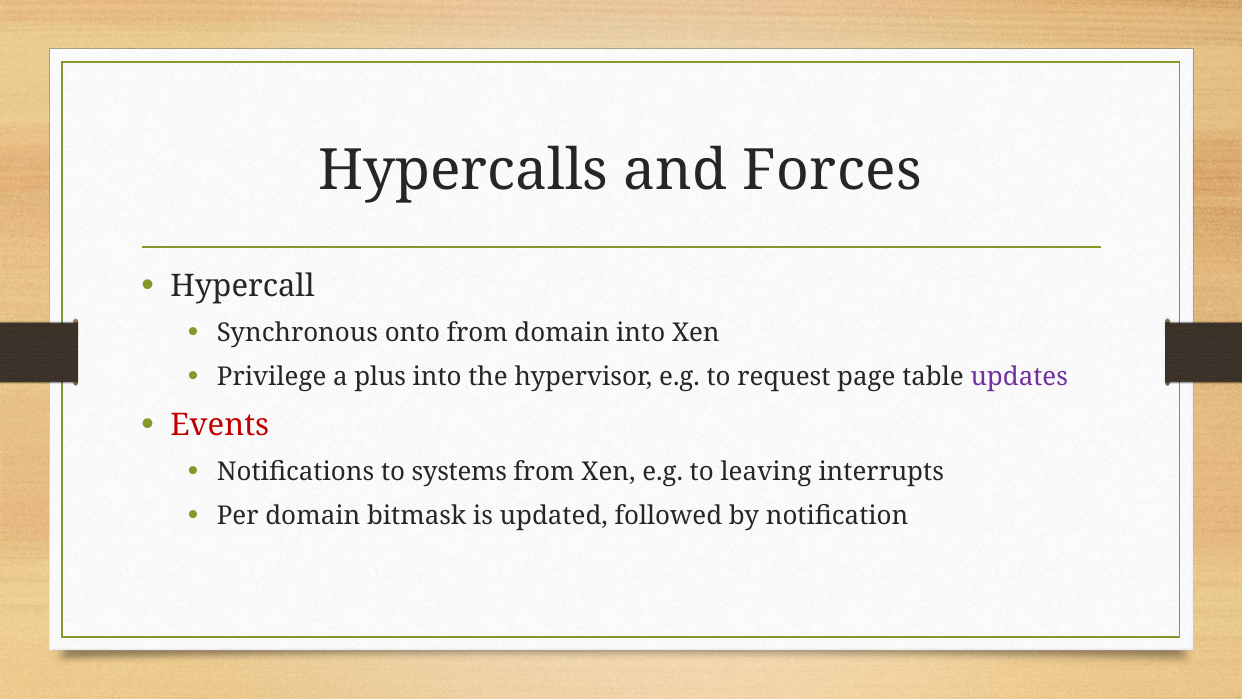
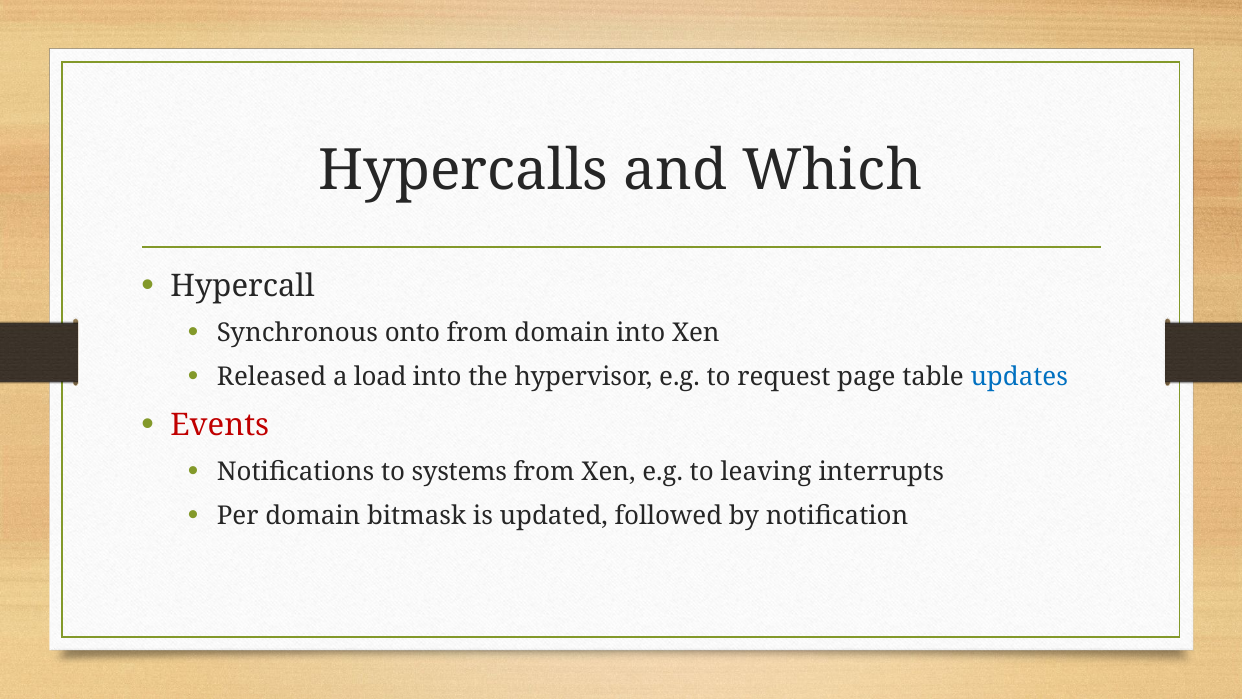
Forces: Forces -> Which (832, 170)
Privilege: Privilege -> Released (272, 377)
plus: plus -> load (380, 377)
updates colour: purple -> blue (1019, 377)
